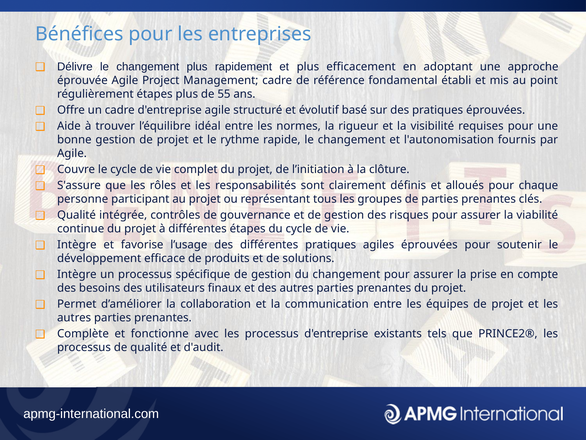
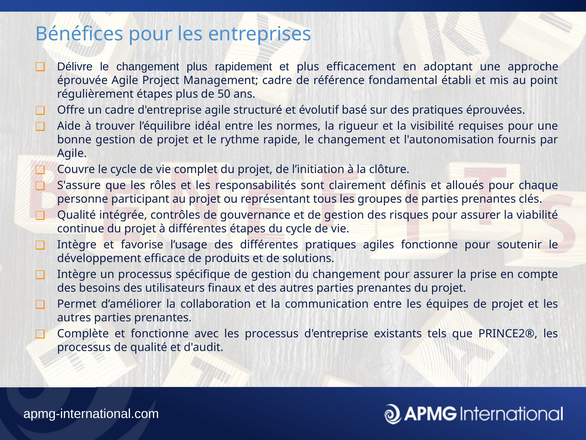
55: 55 -> 50 (224, 94)
agiles éprouvées: éprouvées -> fonctionne (429, 244)
